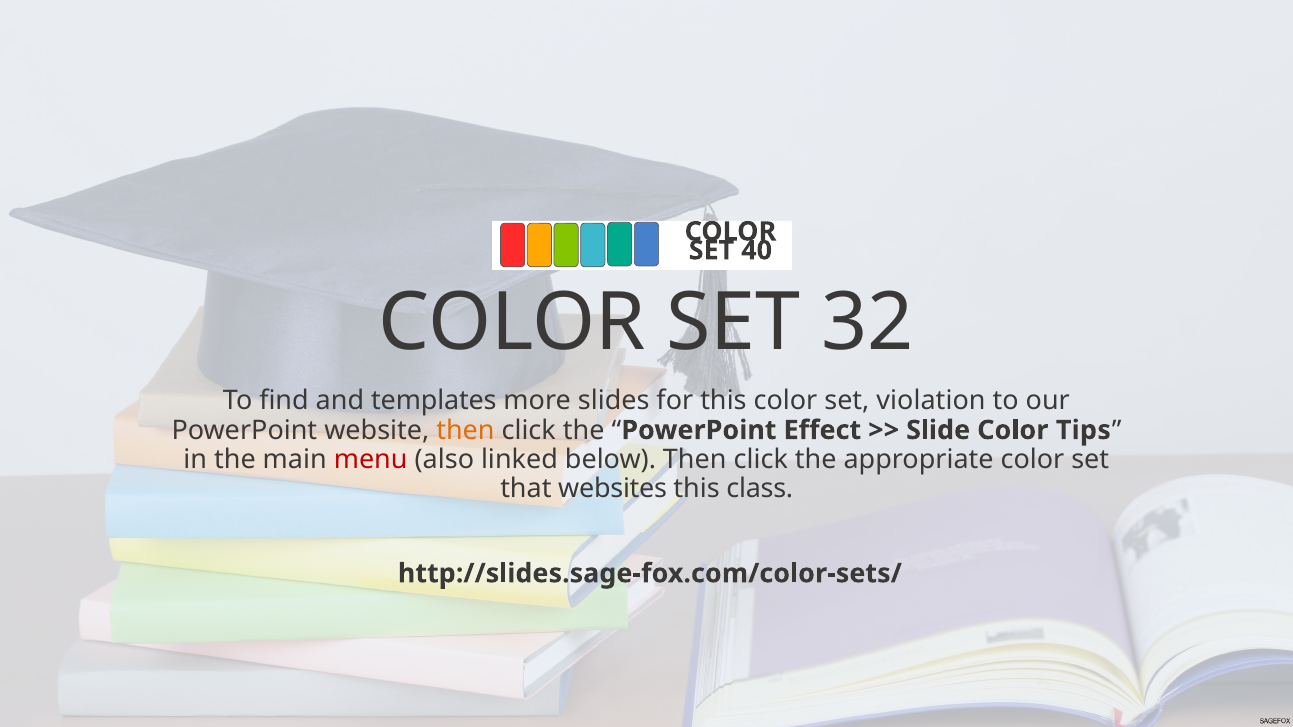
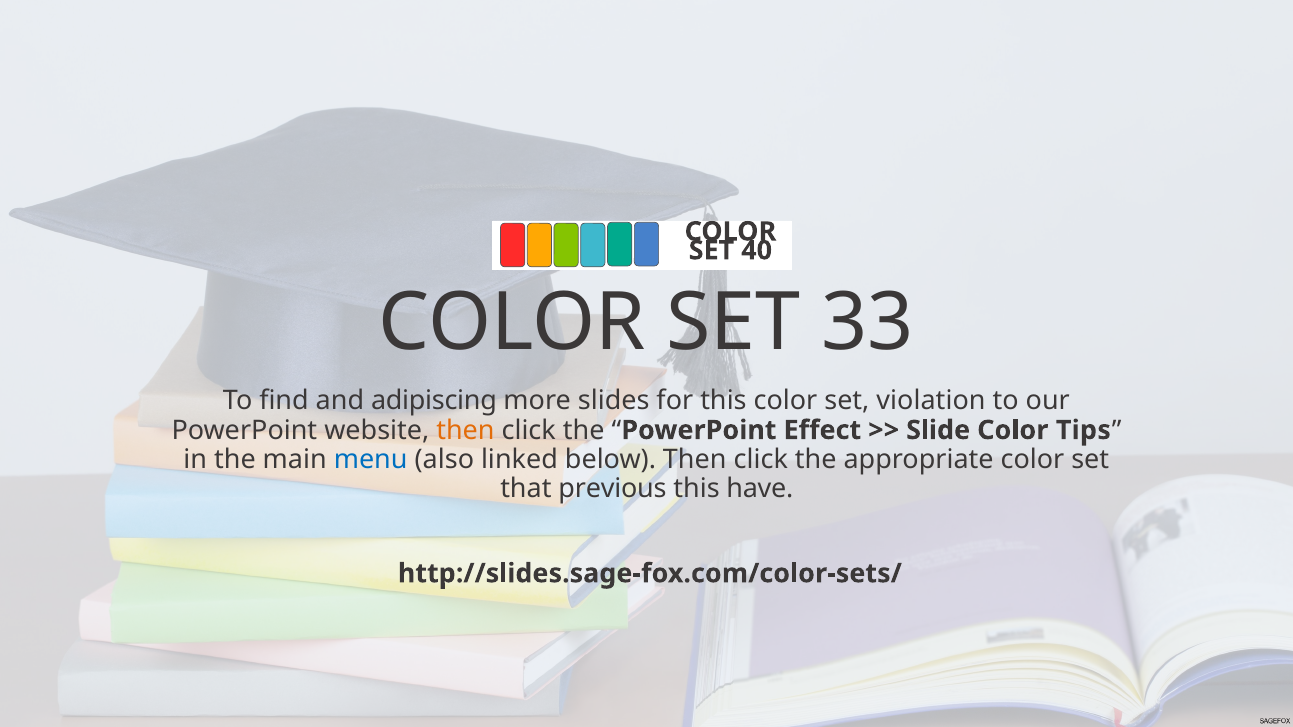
32: 32 -> 33 (868, 323)
templates: templates -> adipiscing (434, 401)
menu colour: red -> blue (371, 459)
websites: websites -> previous (613, 489)
class: class -> have (760, 489)
